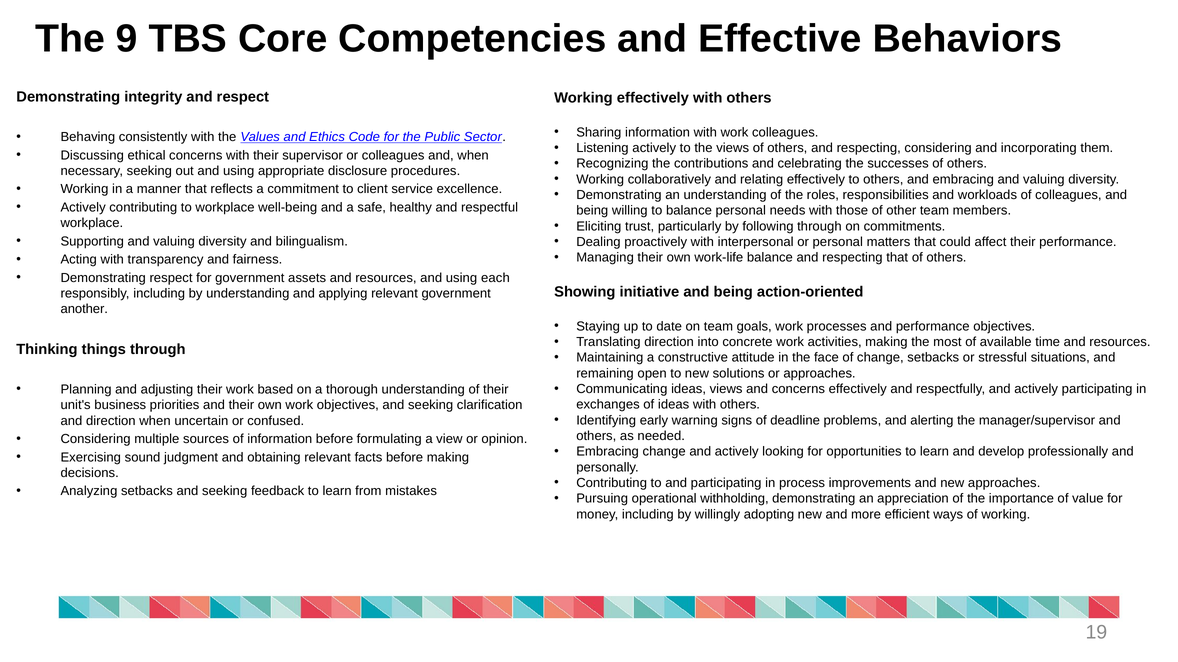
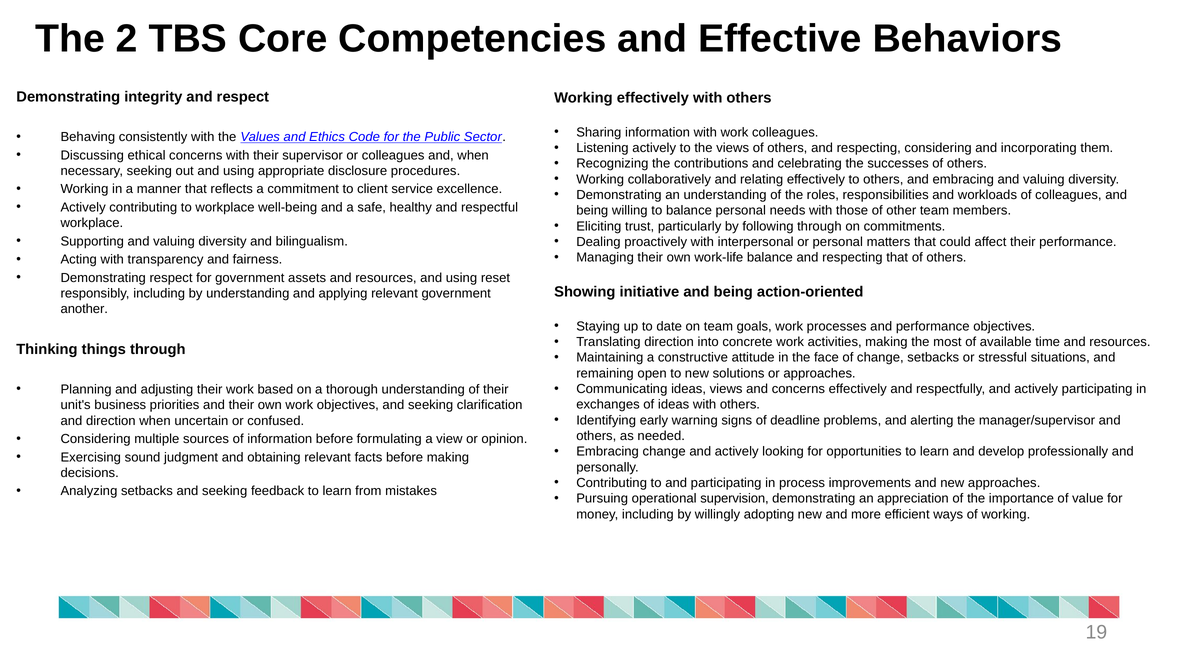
9: 9 -> 2 (127, 39)
each: each -> reset (495, 278)
withholding: withholding -> supervision (735, 499)
